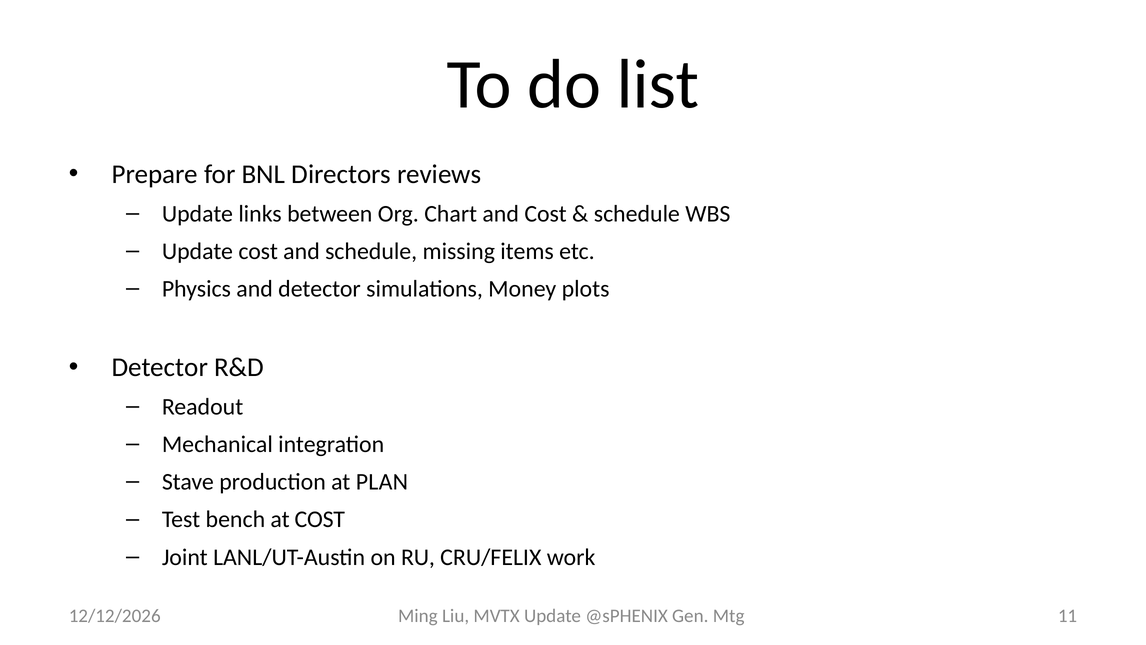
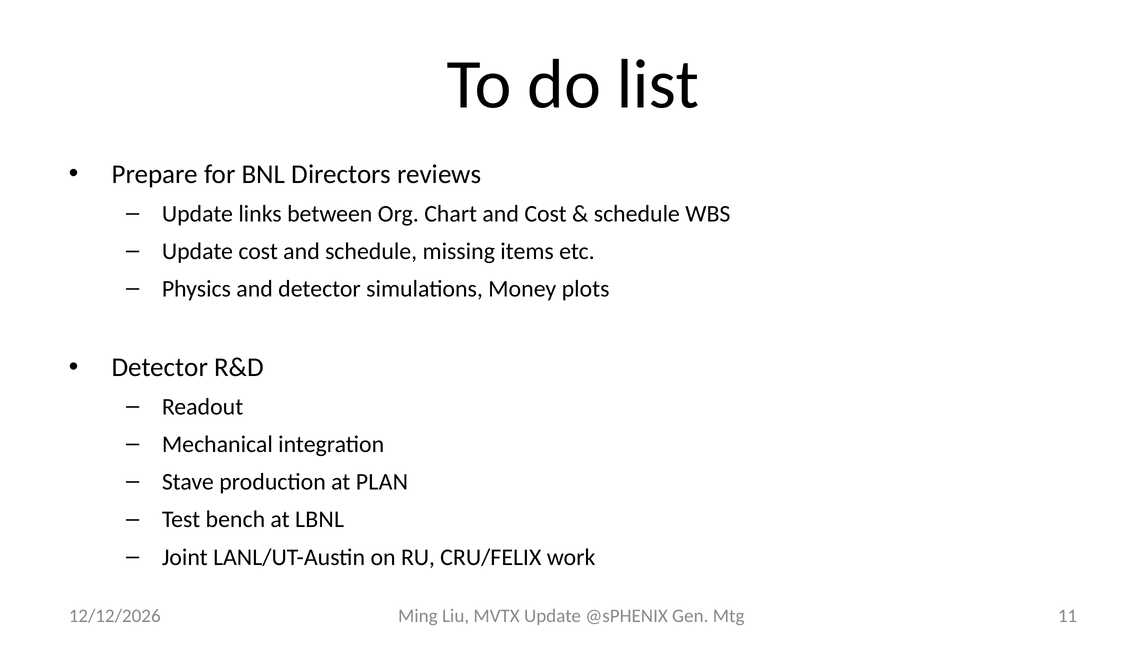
at COST: COST -> LBNL (320, 519)
